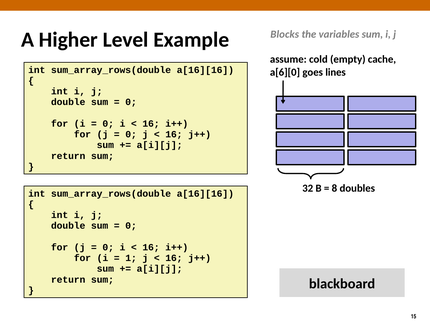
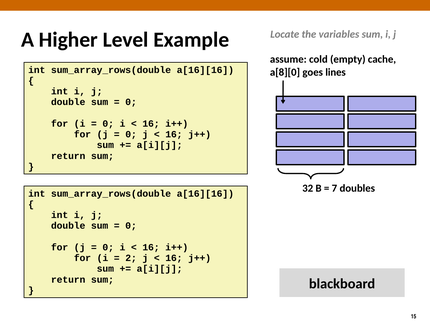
Blocks: Blocks -> Locate (285, 34)
a[6][0: a[6][0 -> a[8][0 (285, 72)
8: 8 -> 7 (334, 188)
1: 1 -> 2 (131, 258)
